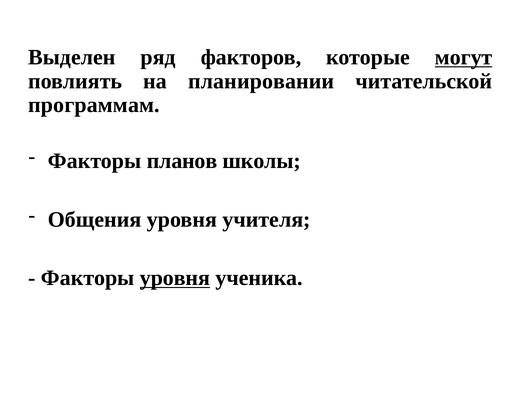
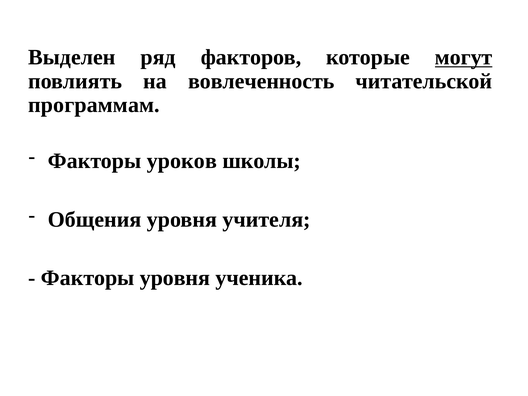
планировании: планировании -> вовлеченность (261, 81)
планов: планов -> уроков (182, 161)
уровня underline: present -> none (175, 278)
